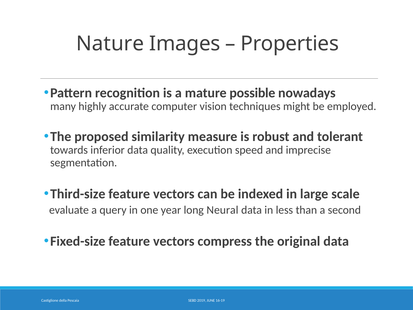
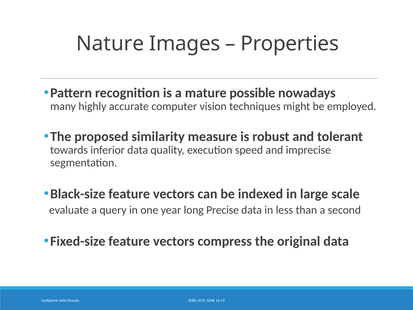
Third-size: Third-size -> Black-size (78, 194)
Neural: Neural -> Precise (223, 210)
